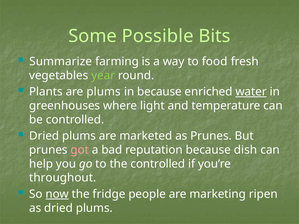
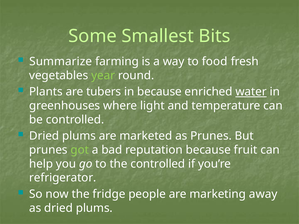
Possible: Possible -> Smallest (158, 36)
are plums: plums -> tubers (104, 92)
got colour: pink -> light green (80, 150)
dish: dish -> fruit (246, 150)
throughout: throughout -> refrigerator (63, 178)
now underline: present -> none (57, 194)
ripen: ripen -> away (263, 194)
